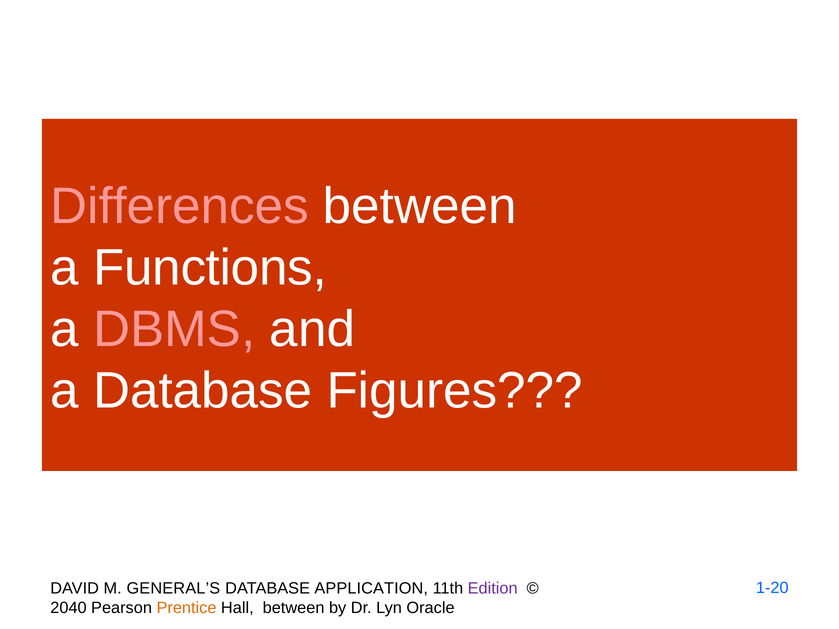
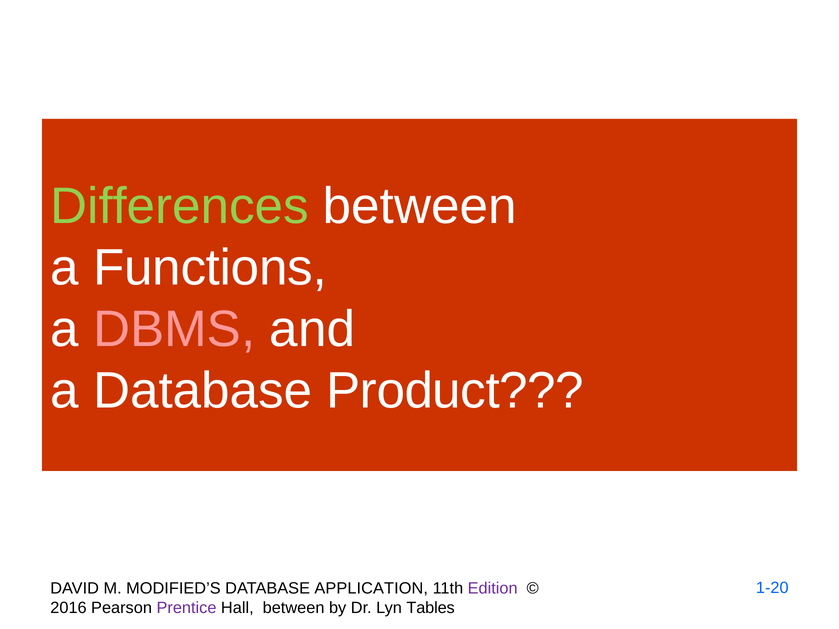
Differences colour: pink -> light green (180, 206)
Figures: Figures -> Product (455, 391)
GENERAL’S: GENERAL’S -> MODIFIED’S (173, 588)
2040: 2040 -> 2016 (68, 608)
Prentice colour: orange -> purple (187, 608)
Oracle: Oracle -> Tables (431, 608)
